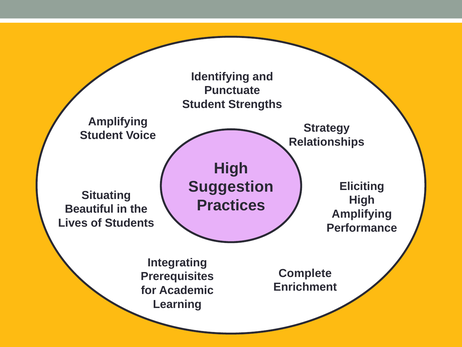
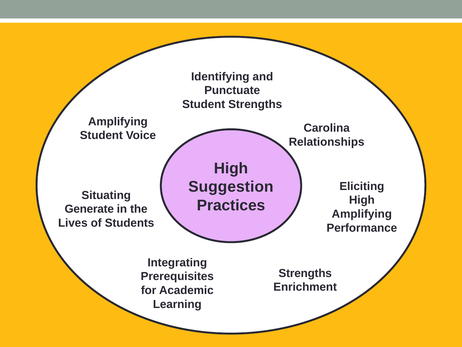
Strategy: Strategy -> Carolina (327, 128)
Beautiful: Beautiful -> Generate (89, 209)
Complete: Complete -> Strengths (305, 273)
